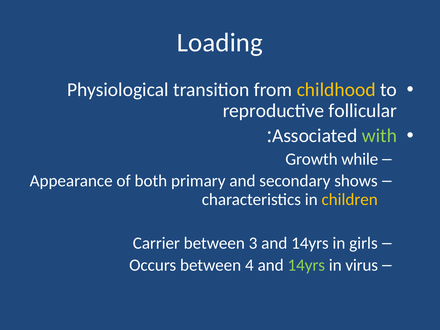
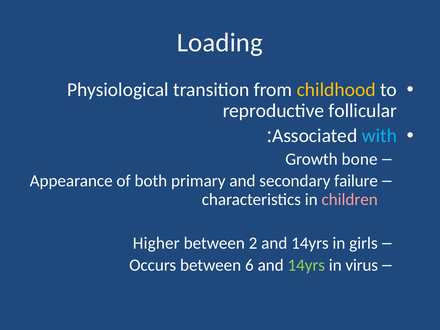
with colour: light green -> light blue (379, 136)
while: while -> bone (360, 159)
shows: shows -> failure (356, 181)
children colour: yellow -> pink (350, 199)
Carrier: Carrier -> Higher (156, 243)
3: 3 -> 2 (253, 243)
4: 4 -> 6 (249, 265)
